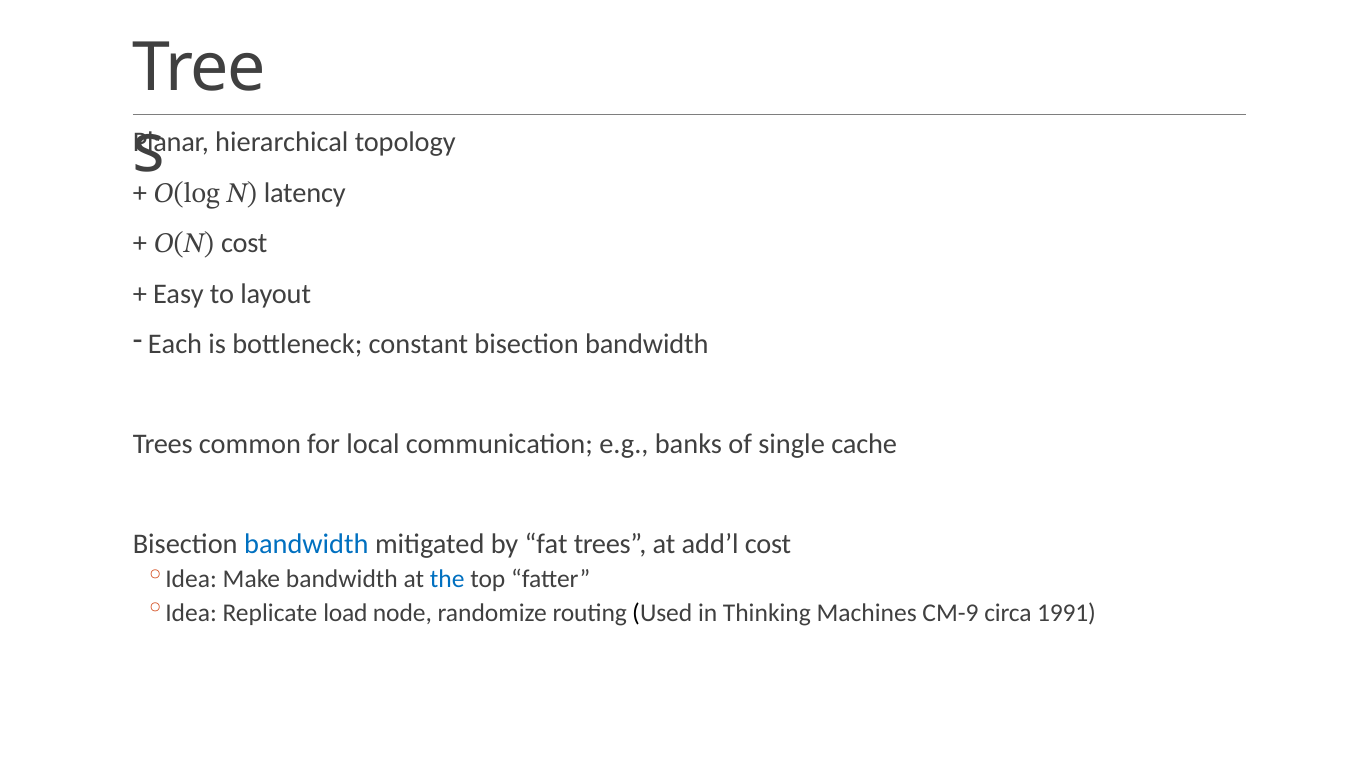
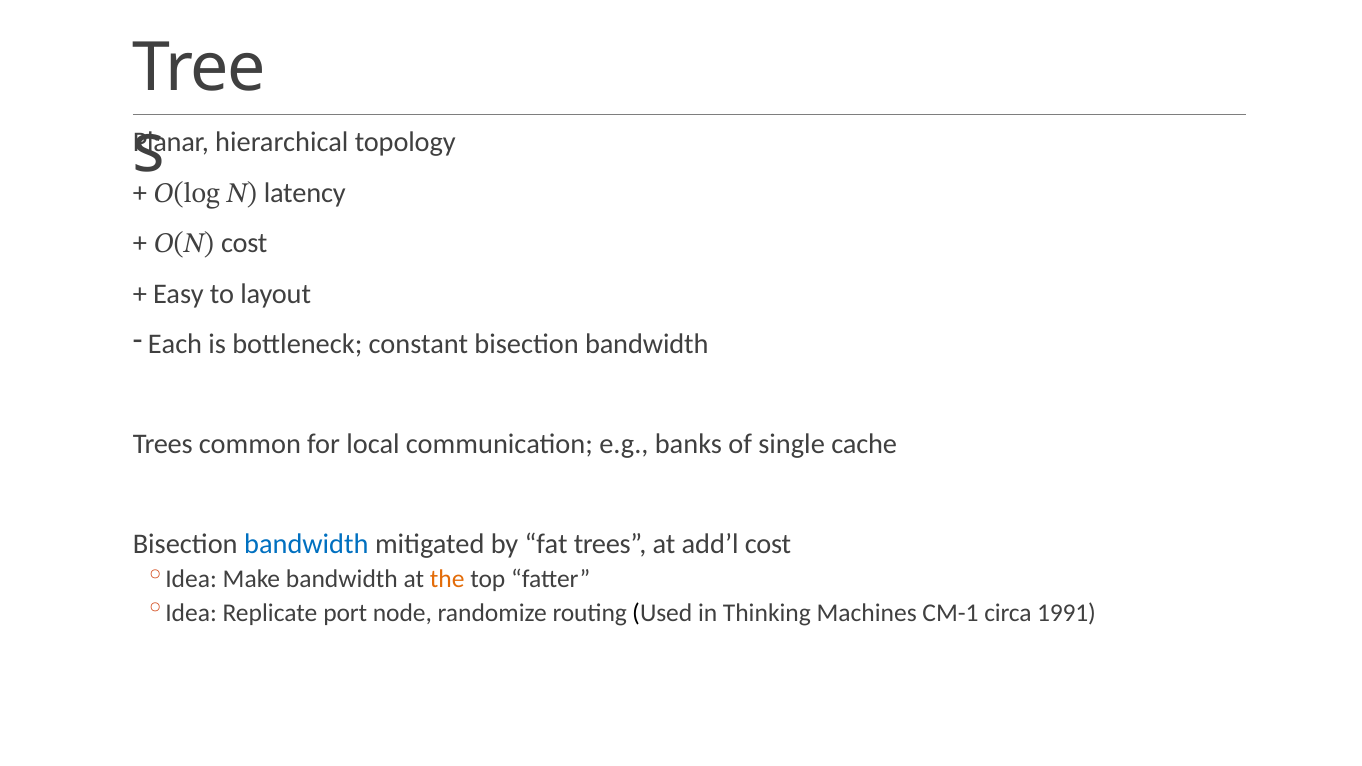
the colour: blue -> orange (447, 579)
load: load -> port (345, 613)
CM-9: CM-9 -> CM-1 (951, 613)
